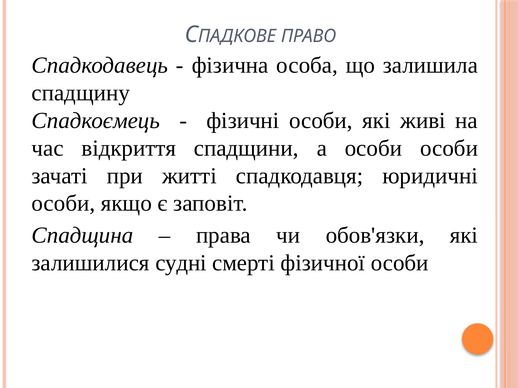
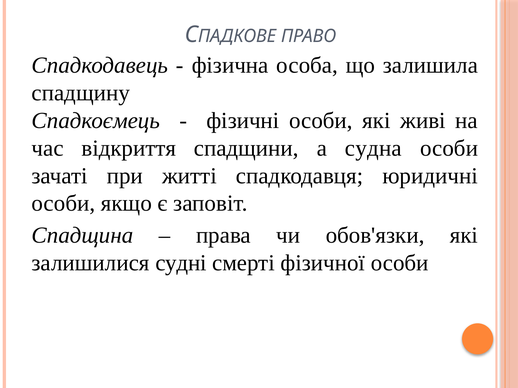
а особи: особи -> судна (373, 148)
